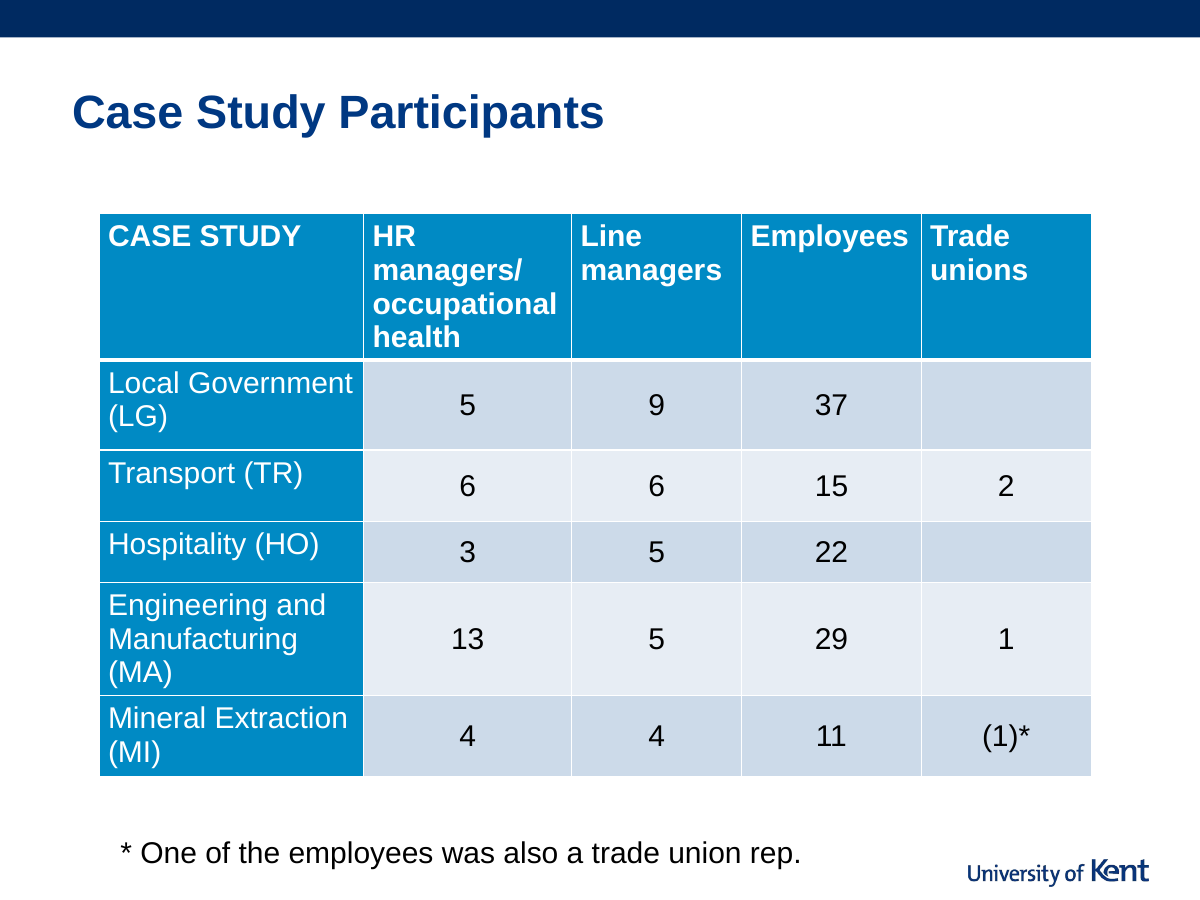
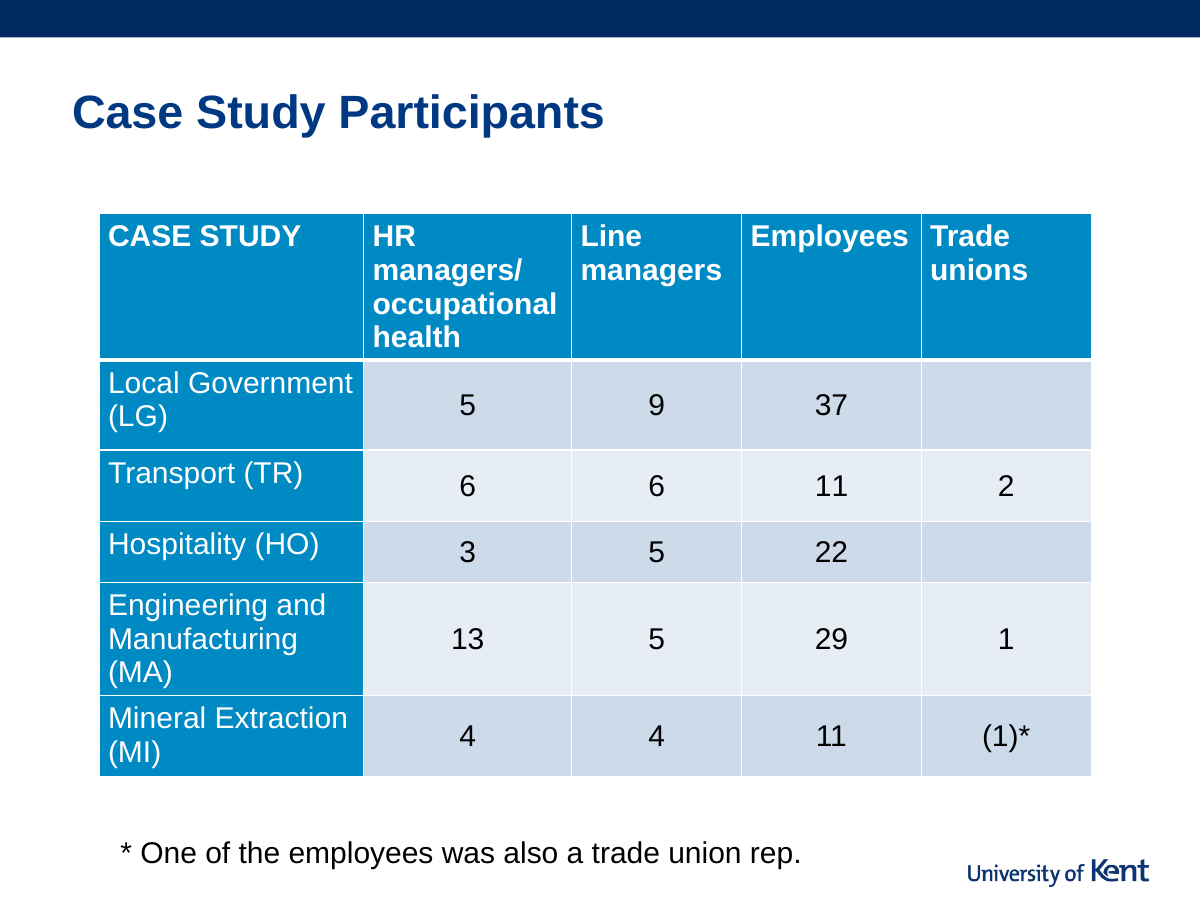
6 15: 15 -> 11 (832, 486)
